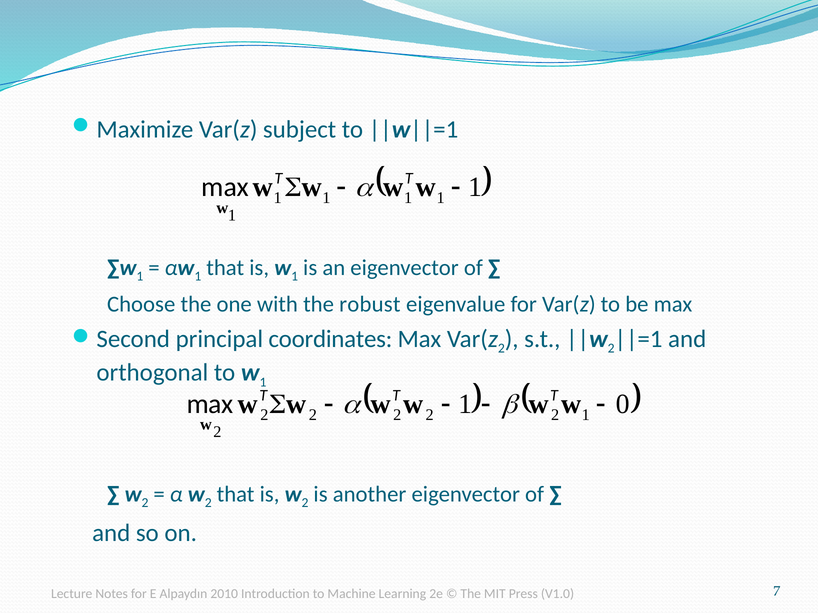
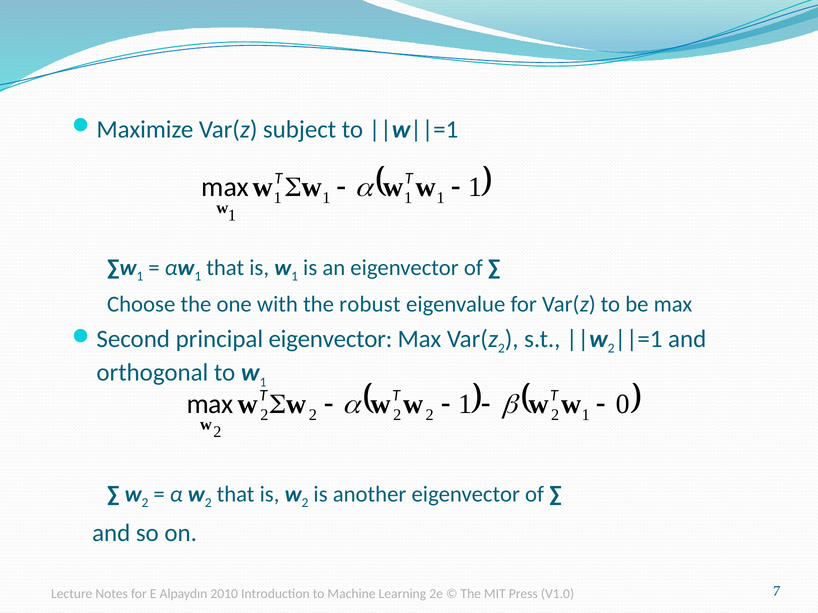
principal coordinates: coordinates -> eigenvector (330, 339)
